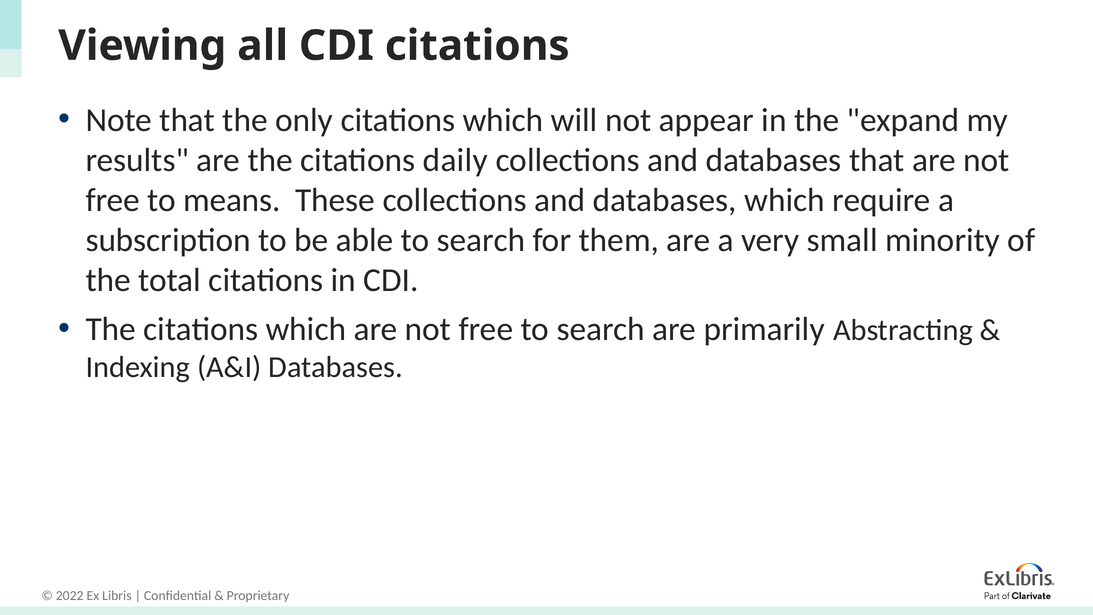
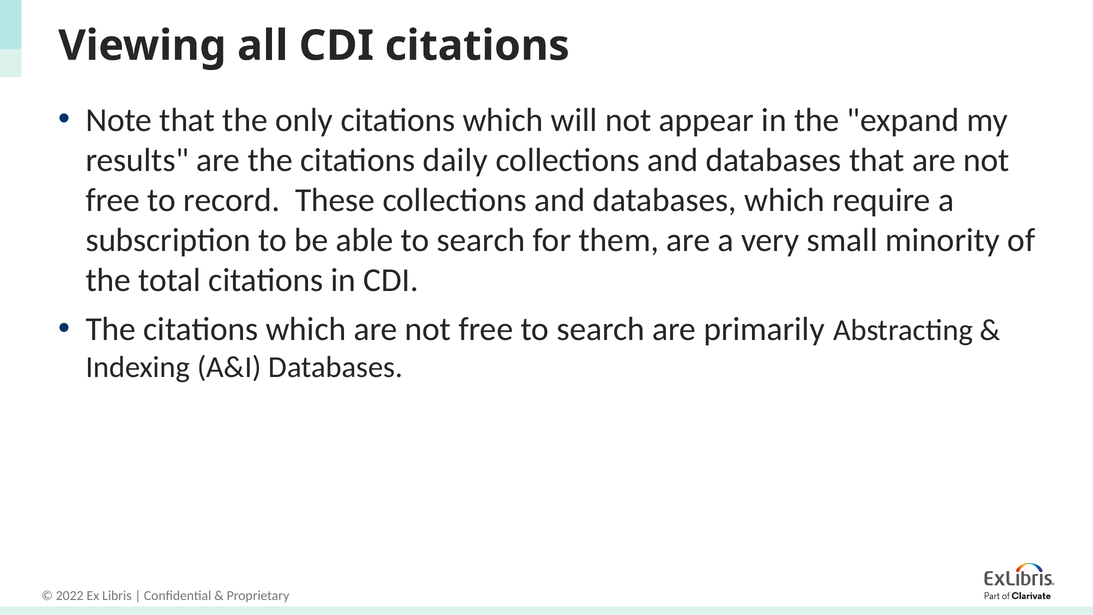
means: means -> record (232, 200)
